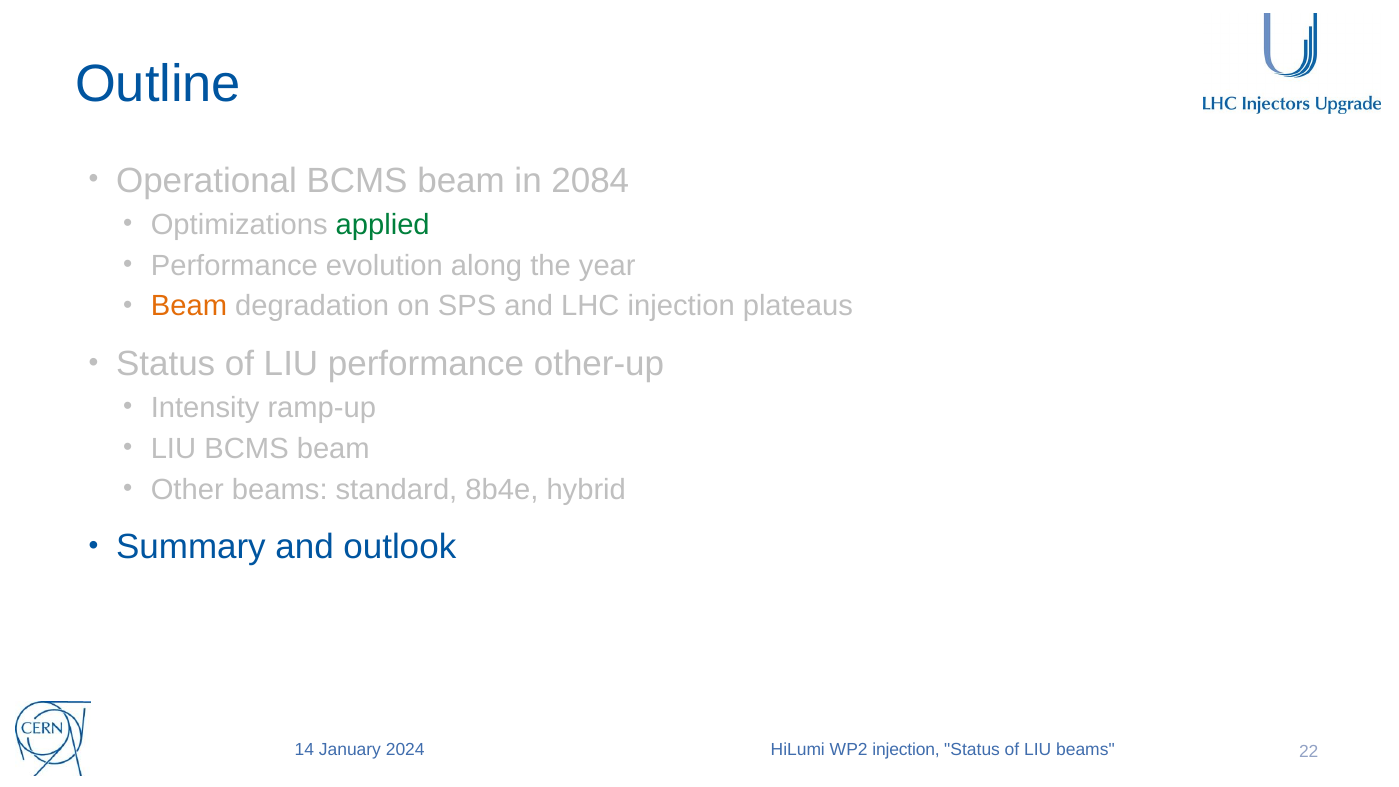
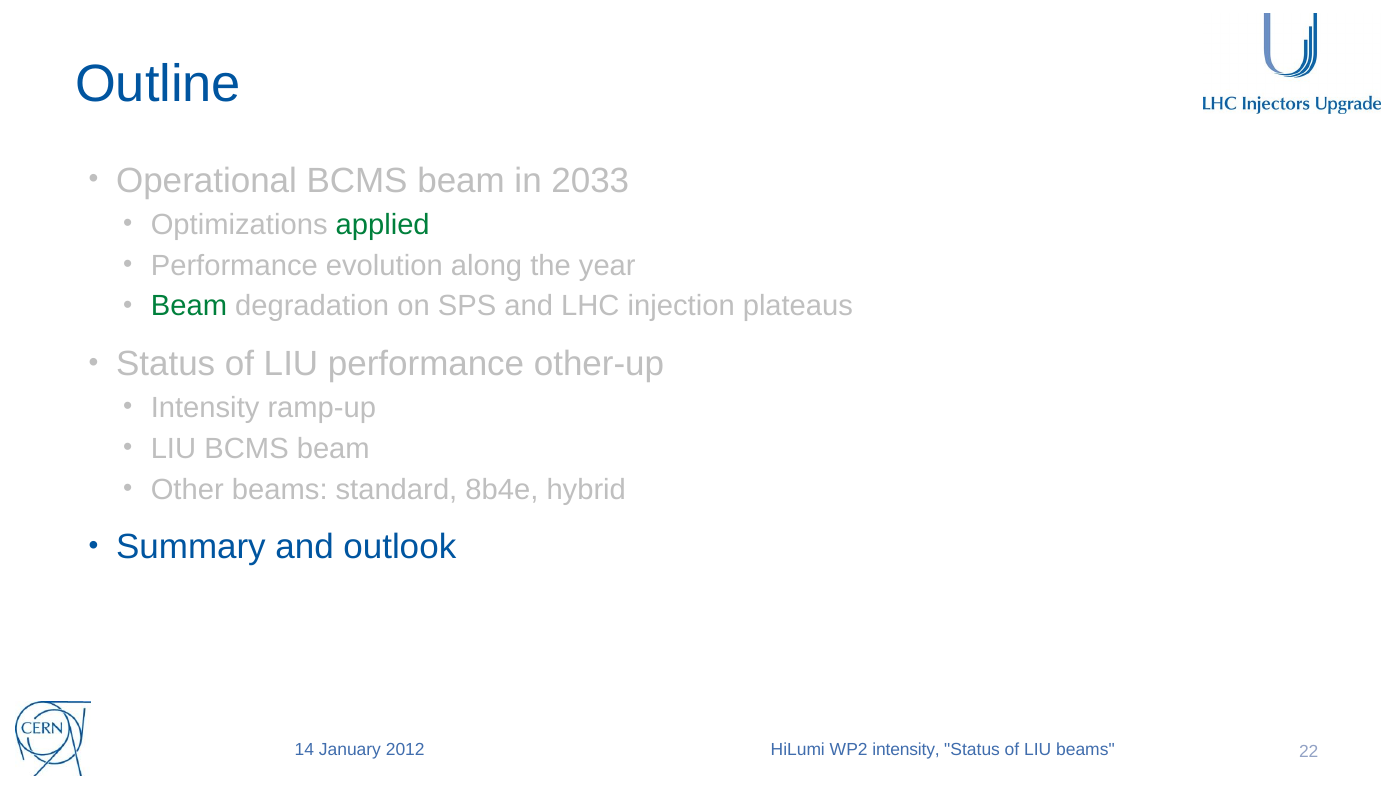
2084: 2084 -> 2033 (590, 181)
Beam colour: orange -> green (189, 306)
2024: 2024 -> 2012 (405, 749)
WP2 injection: injection -> intensity (906, 749)
